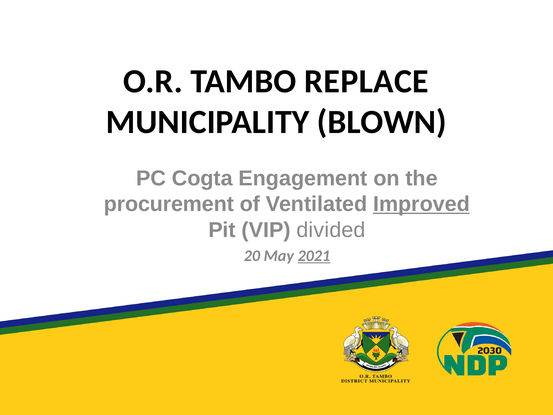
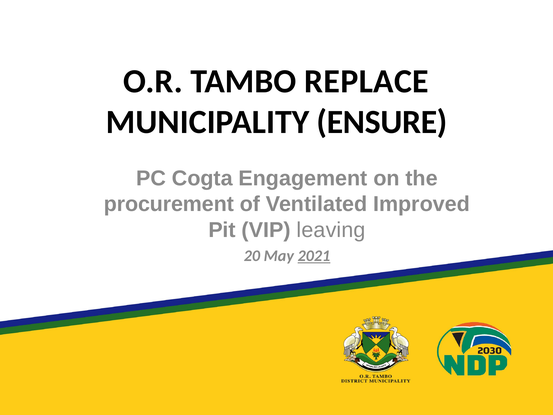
BLOWN: BLOWN -> ENSURE (382, 122)
Improved underline: present -> none (421, 204)
divided: divided -> leaving (331, 230)
